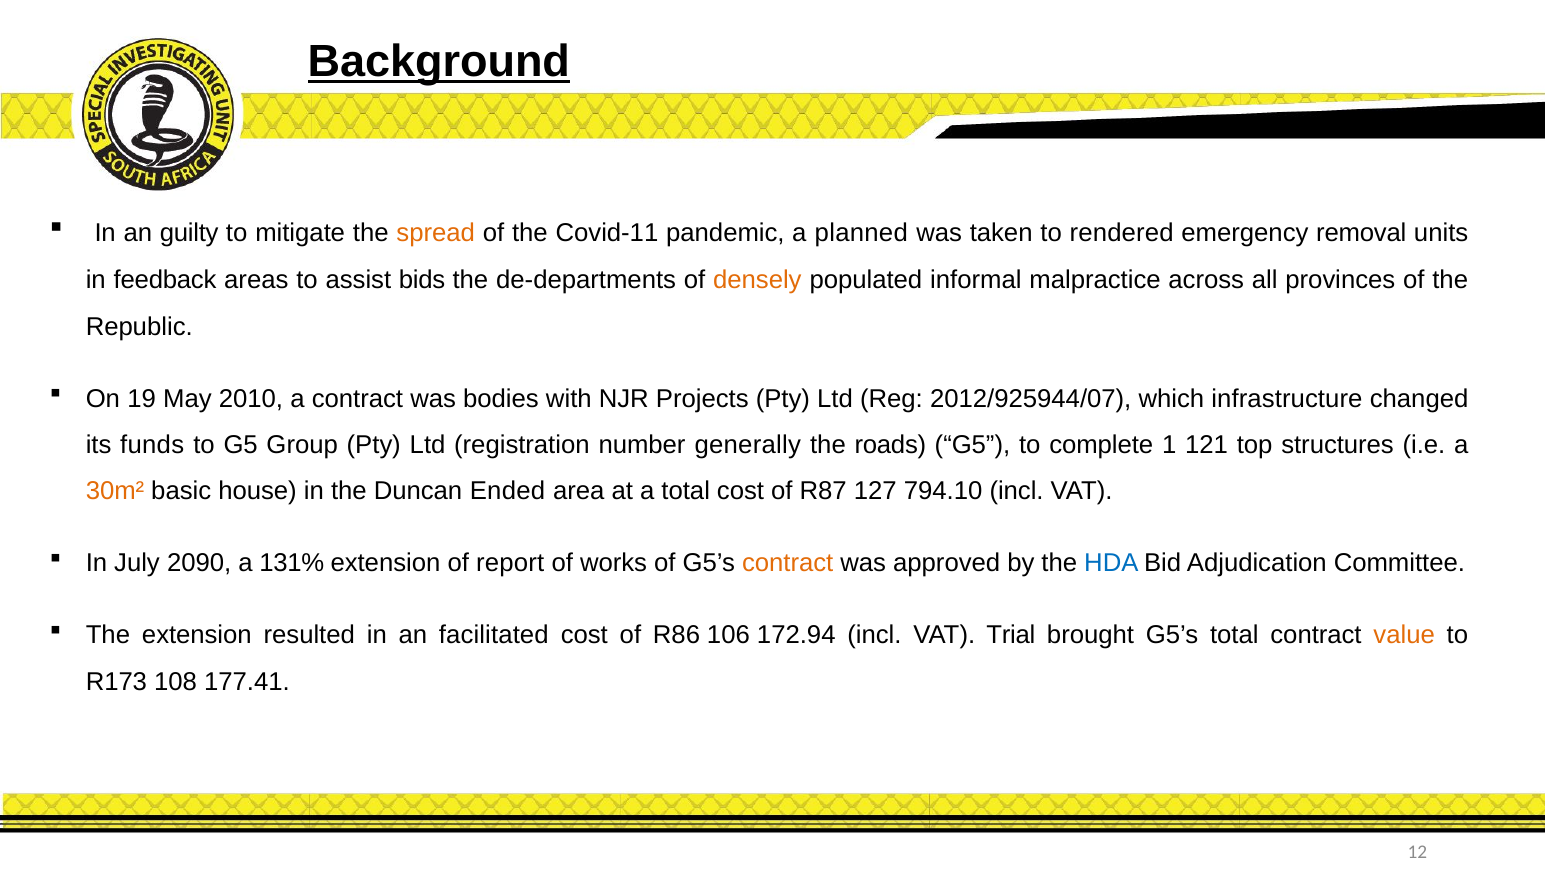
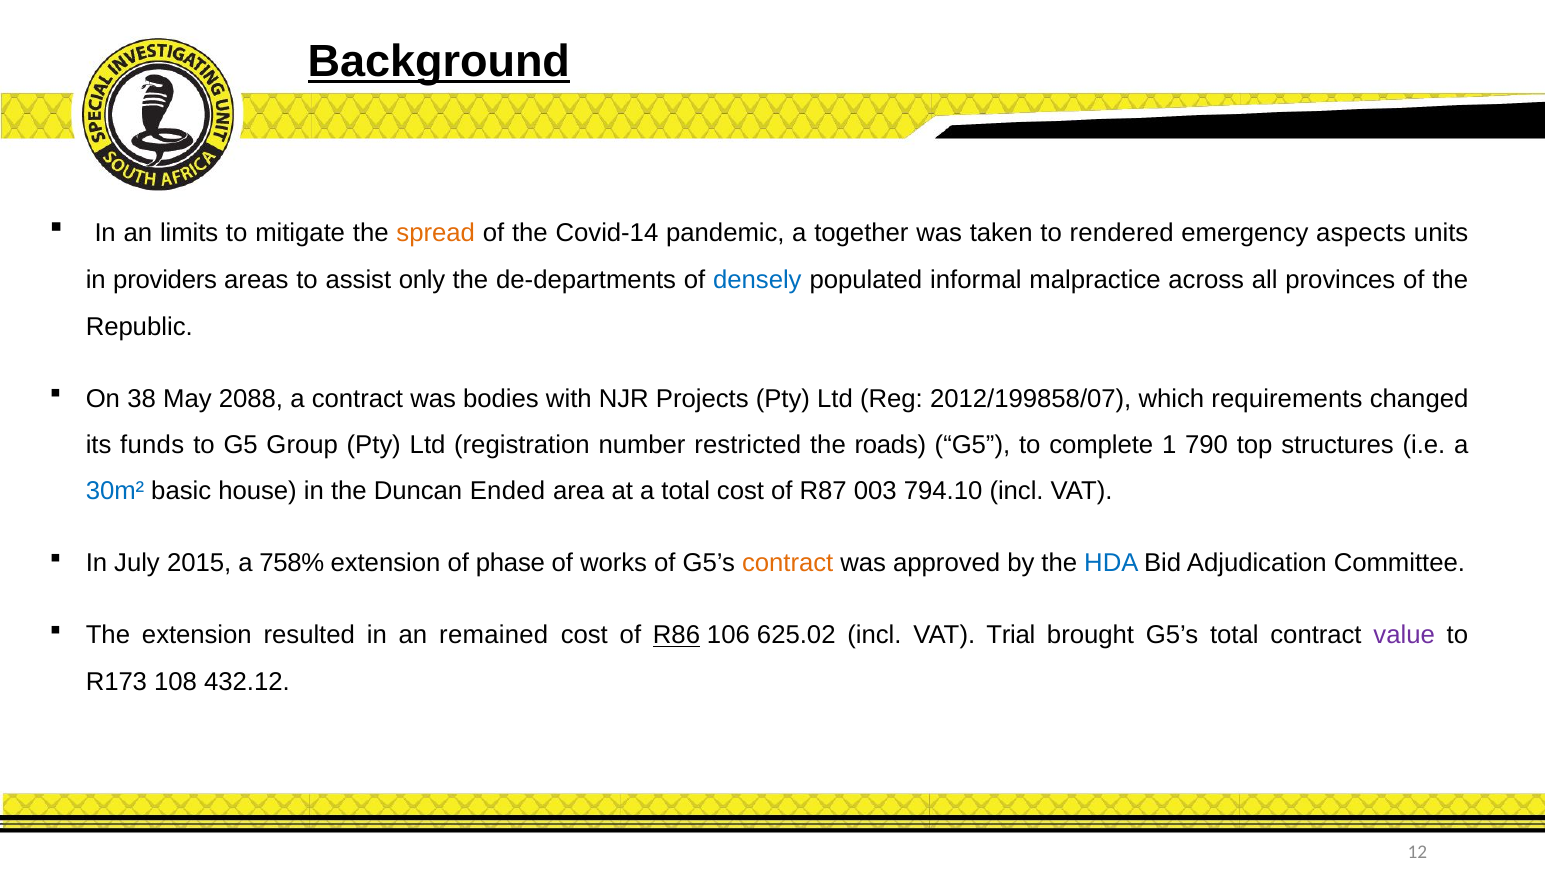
guilty: guilty -> limits (189, 233)
Covid-11: Covid-11 -> Covid-14 (607, 233)
planned: planned -> together (861, 233)
removal: removal -> aspects (1361, 233)
feedback: feedback -> providers (165, 280)
bids: bids -> only (422, 280)
densely colour: orange -> blue (757, 280)
19: 19 -> 38 (142, 399)
2010: 2010 -> 2088 (251, 399)
2012/925944/07: 2012/925944/07 -> 2012/199858/07 (1031, 399)
infrastructure: infrastructure -> requirements (1287, 399)
generally: generally -> restricted (748, 445)
121: 121 -> 790 (1207, 445)
30m² colour: orange -> blue (115, 491)
127: 127 -> 003 (875, 491)
2090: 2090 -> 2015 (199, 563)
131%: 131% -> 758% (292, 563)
report: report -> phase (510, 563)
facilitated: facilitated -> remained (494, 635)
R86 underline: none -> present (676, 635)
172.94: 172.94 -> 625.02 (796, 635)
value colour: orange -> purple (1404, 635)
177.41: 177.41 -> 432.12 (247, 682)
